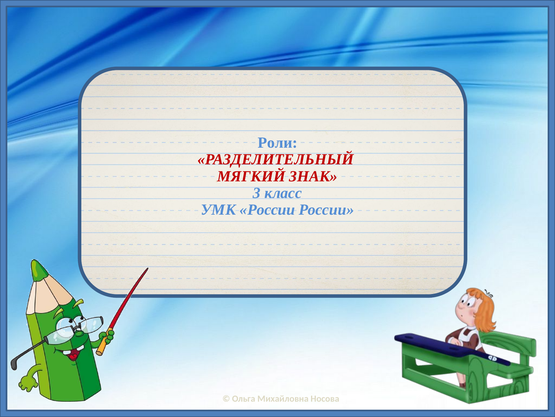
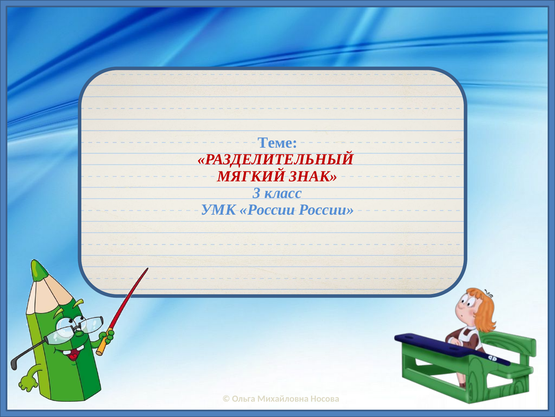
Роли: Роли -> Теме (278, 143)
